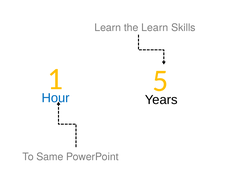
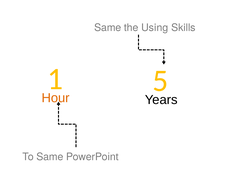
Learn: Learn -> Same (108, 28)
the Learn: Learn -> Using (155, 28)
Hour colour: blue -> orange (56, 98)
